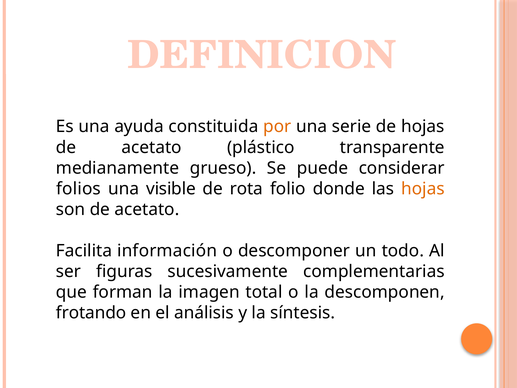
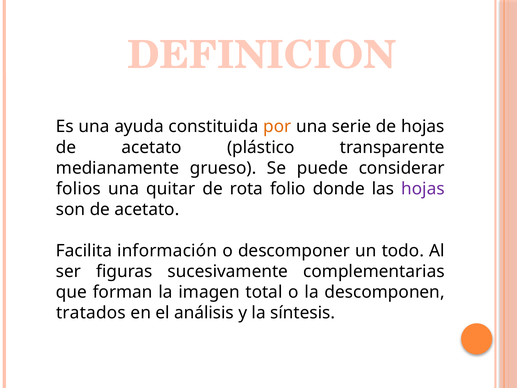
visible: visible -> quitar (171, 189)
hojas colour: orange -> purple (423, 189)
frotando: frotando -> tratados (91, 313)
